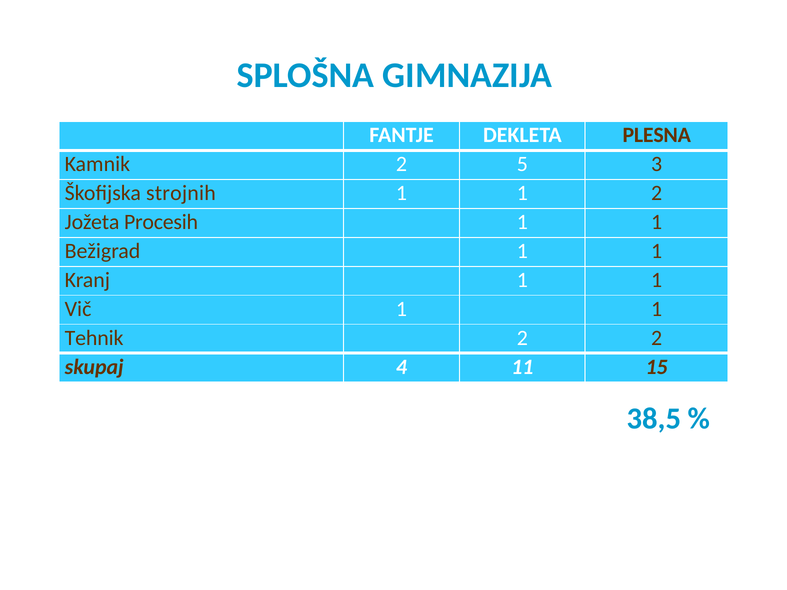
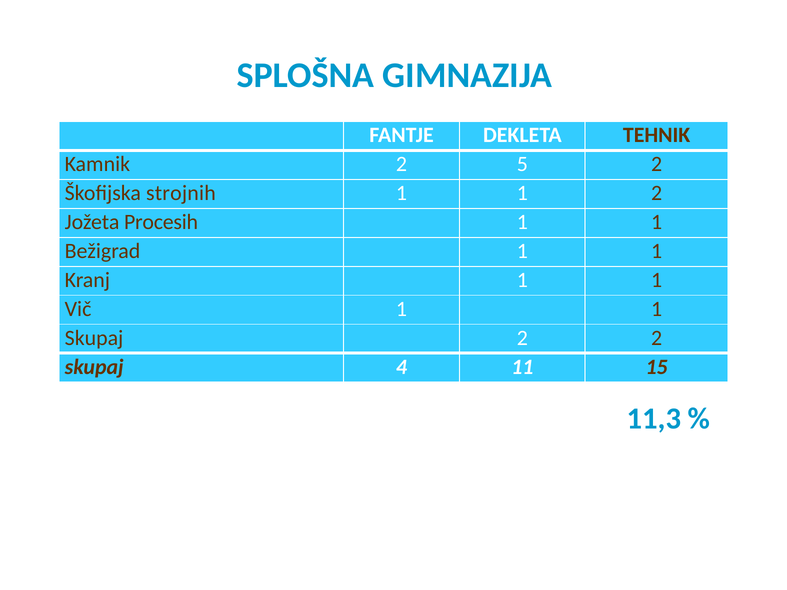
PLESNA: PLESNA -> TEHNIK (657, 135)
5 3: 3 -> 2 (657, 164)
Tehnik: Tehnik -> Skupaj (94, 338)
38,5: 38,5 -> 11,3 (654, 419)
